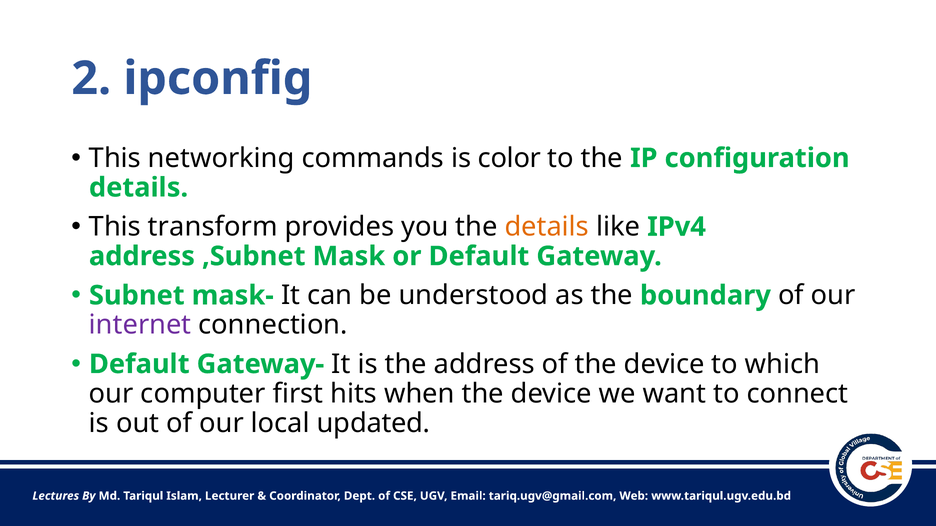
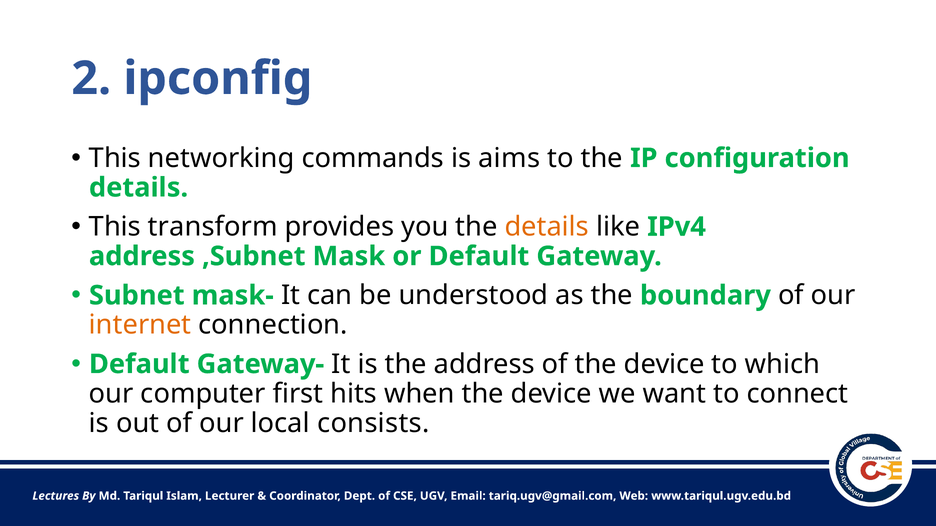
color: color -> aims (509, 158)
internet colour: purple -> orange (140, 325)
updated: updated -> consists (373, 423)
